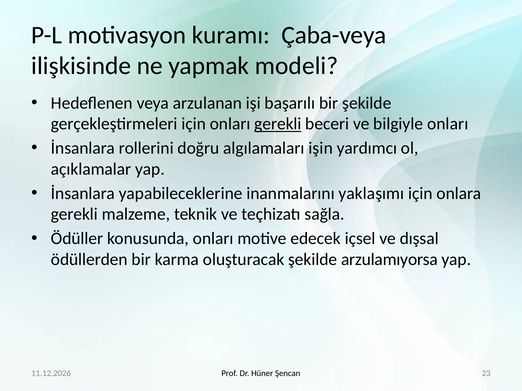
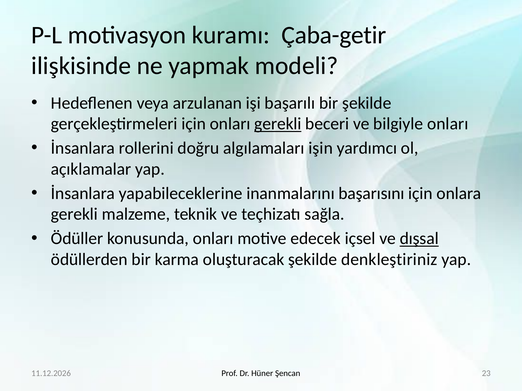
Çaba-veya: Çaba-veya -> Çaba-getir (334, 35)
yaklaşımı: yaklaşımı -> başarısını (372, 194)
dışsal underline: none -> present (419, 239)
arzulamıyorsa: arzulamıyorsa -> denkleştiriniz (389, 260)
